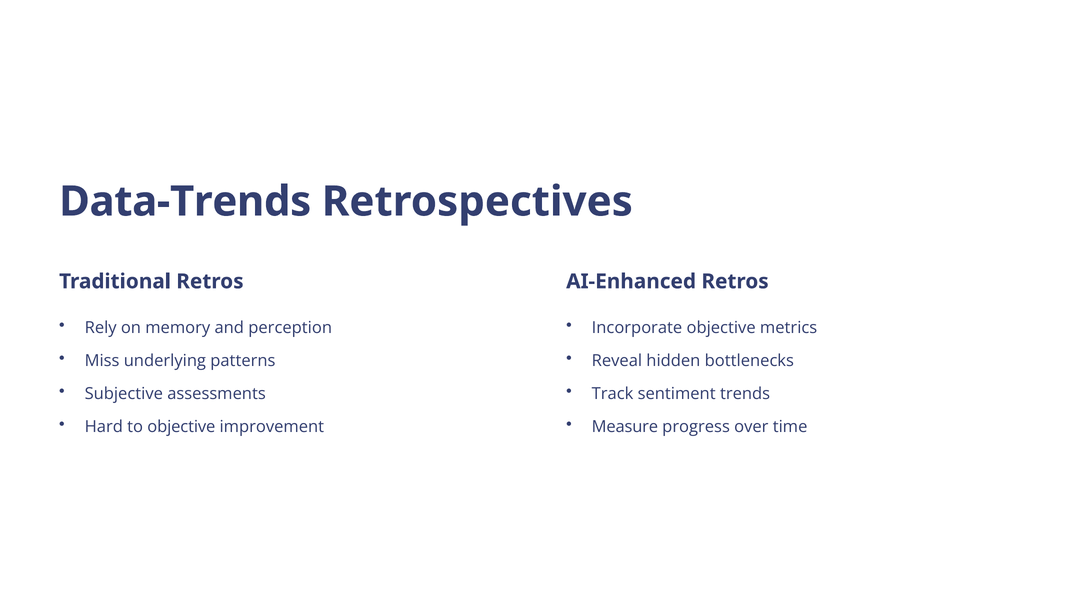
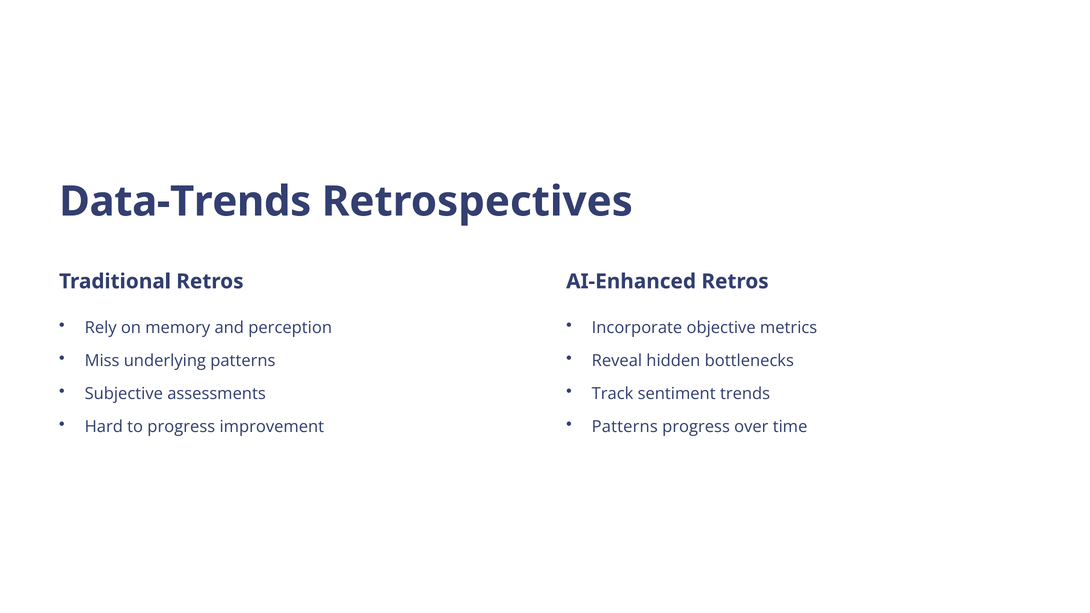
to objective: objective -> progress (181, 427)
Measure: Measure -> Patterns (625, 427)
